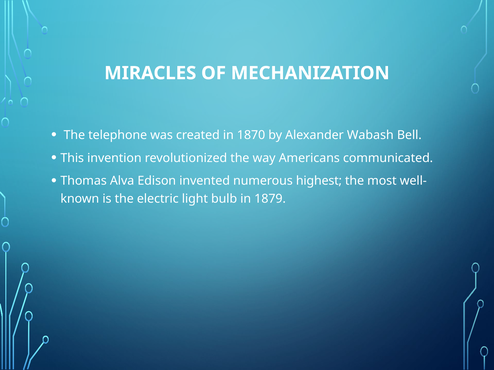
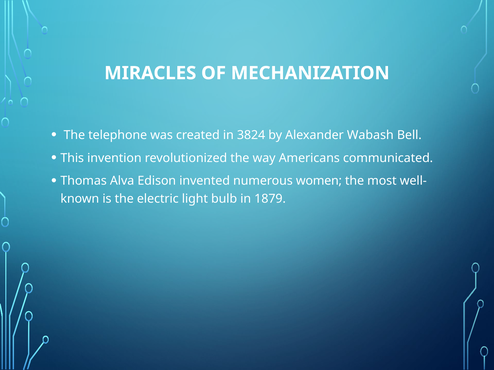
1870: 1870 -> 3824 (251, 135)
highest: highest -> women (319, 181)
